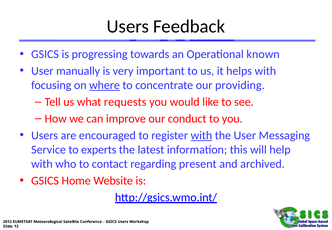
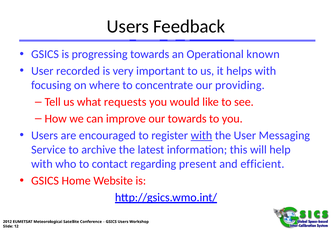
manually: manually -> recorded (78, 71)
where underline: present -> none (104, 85)
our conduct: conduct -> towards (187, 119)
experts: experts -> archive (99, 150)
archived: archived -> efficient (262, 164)
